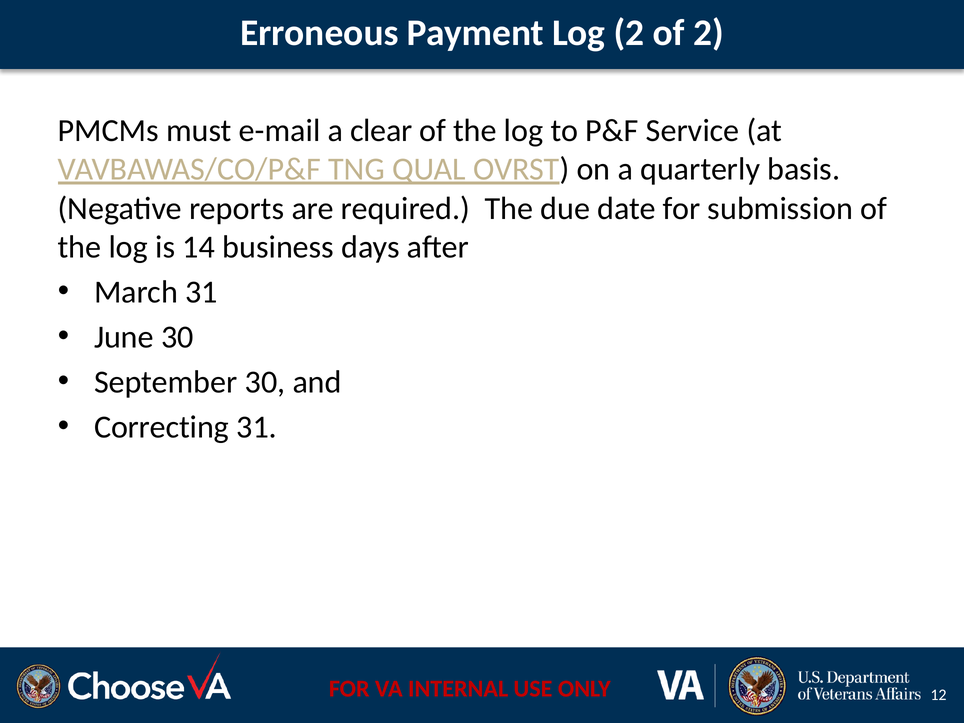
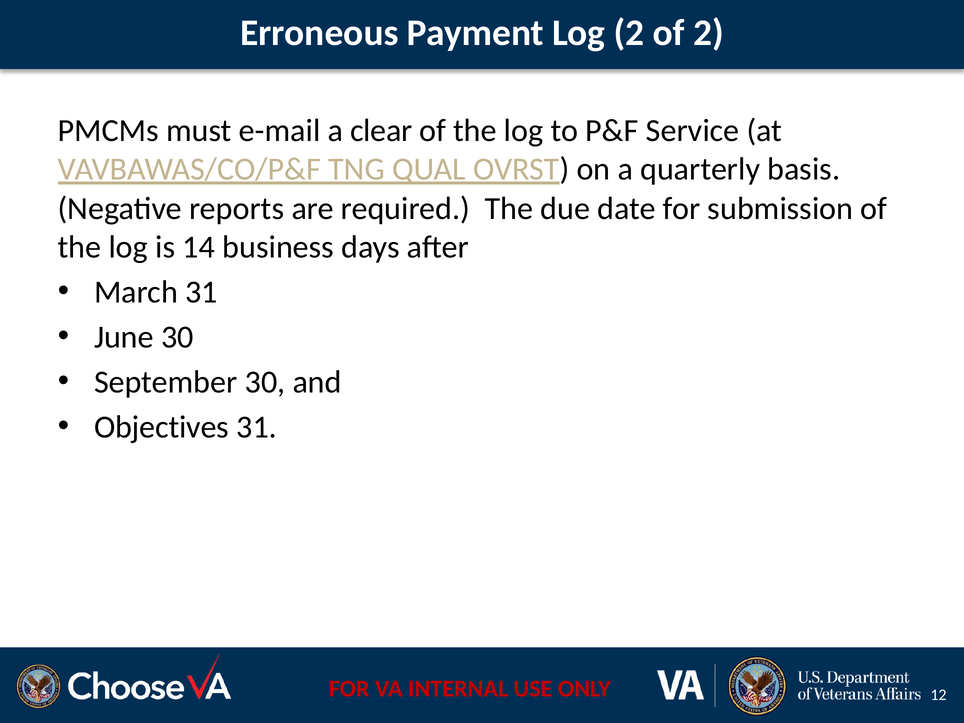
Correcting: Correcting -> Objectives (162, 427)
